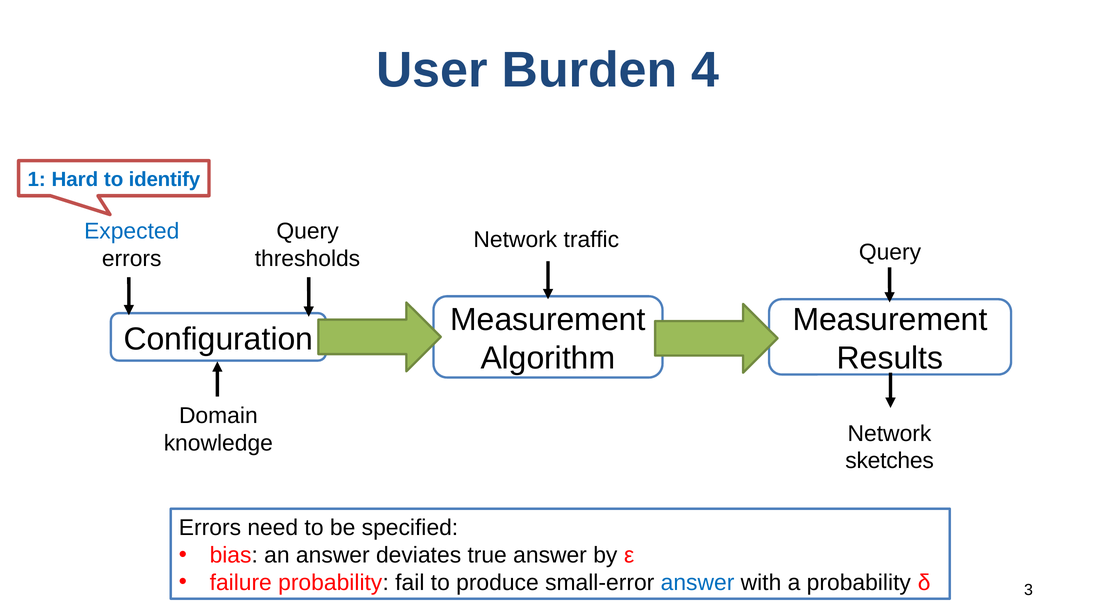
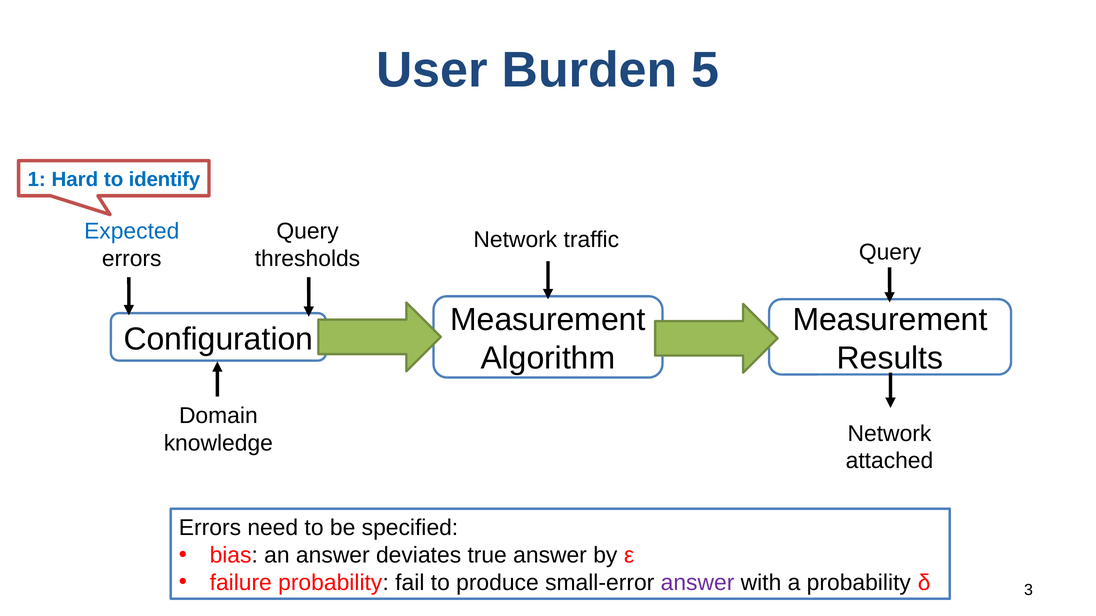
4: 4 -> 5 (705, 70)
sketches: sketches -> attached (889, 461)
answer colour: blue -> purple (698, 583)
